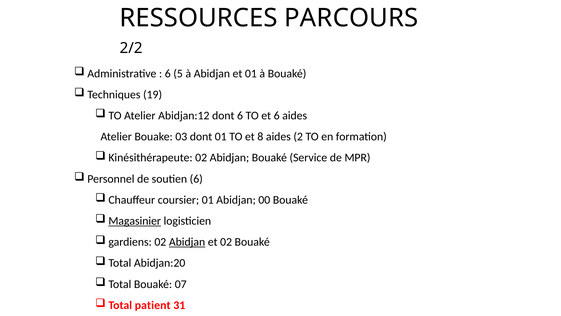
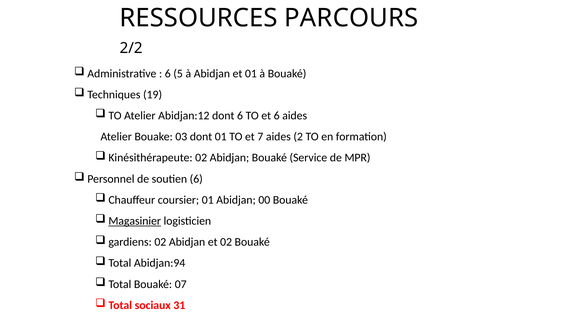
8: 8 -> 7 (260, 137)
Abidjan underline: present -> none (187, 242)
Abidjan:20: Abidjan:20 -> Abidjan:94 (160, 263)
patient: patient -> sociaux (153, 305)
